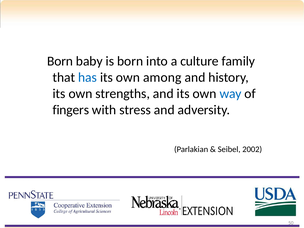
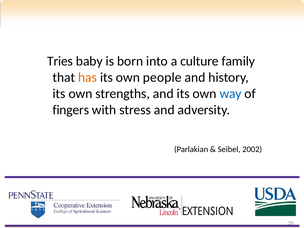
Born: Born -> Tries (60, 61)
has colour: blue -> orange (88, 77)
among: among -> people (162, 77)
